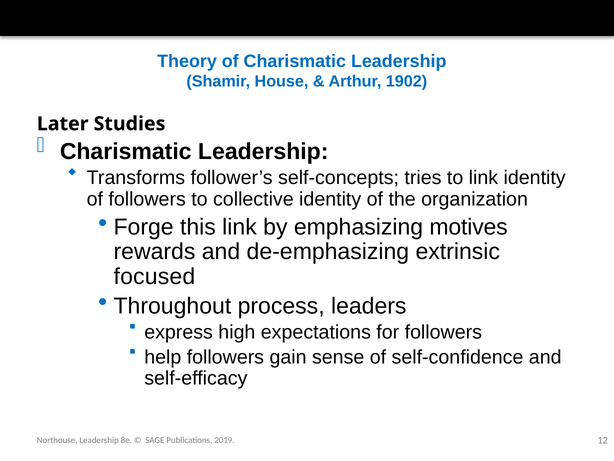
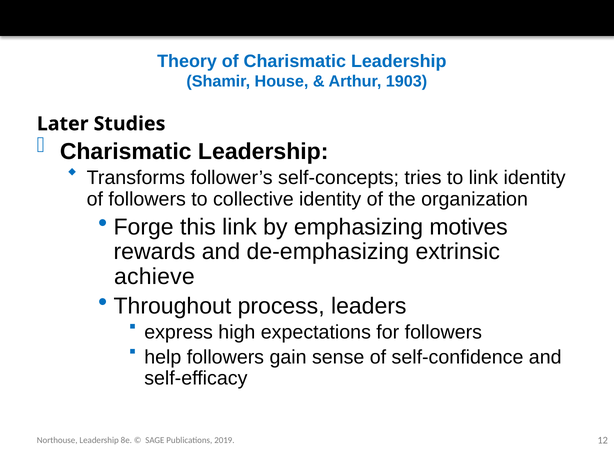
1902: 1902 -> 1903 (407, 81)
focused: focused -> achieve (154, 276)
